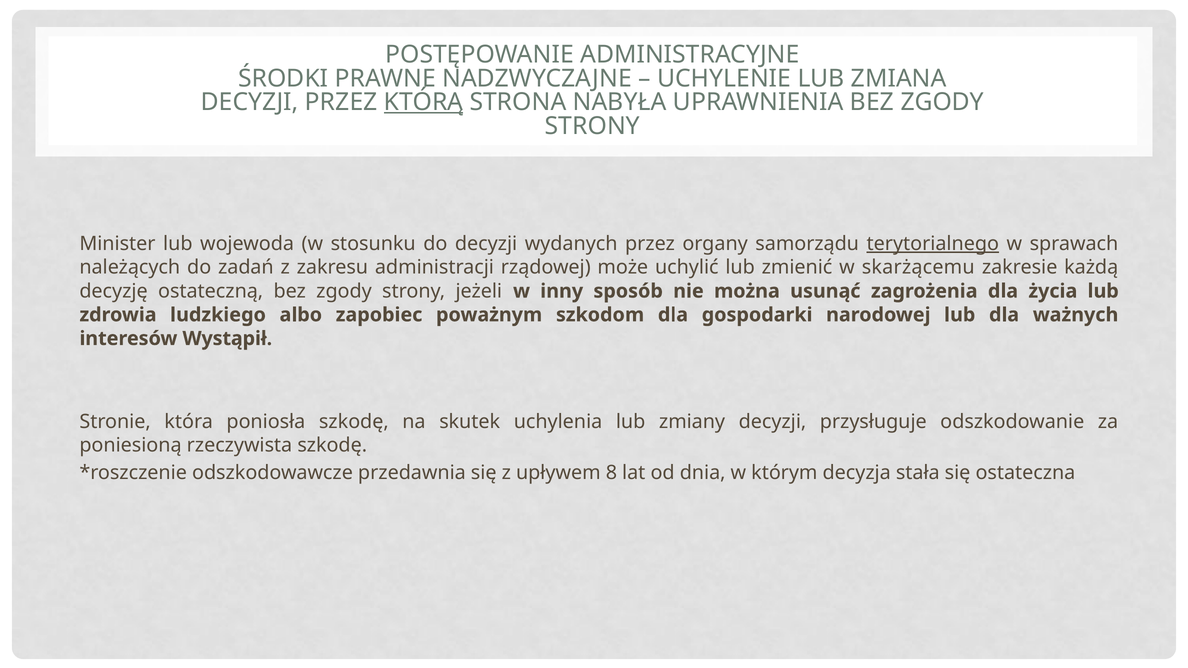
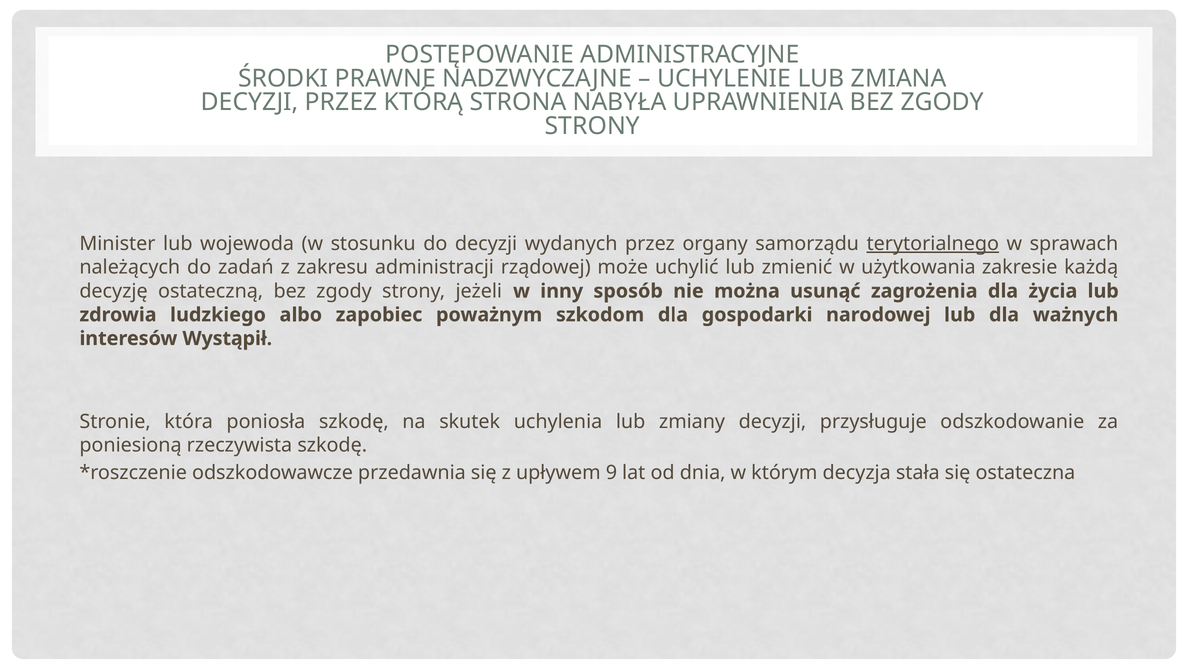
KTÓRĄ underline: present -> none (424, 102)
skarżącemu: skarżącemu -> użytkowania (918, 268)
8: 8 -> 9 (611, 473)
